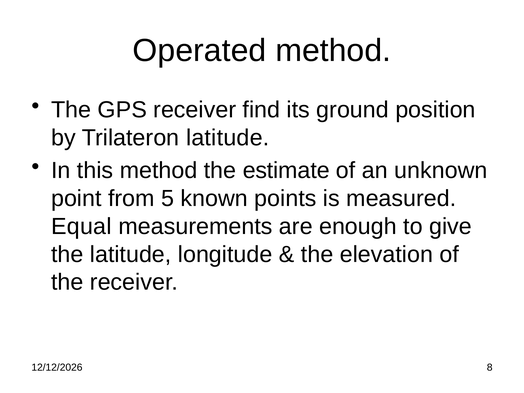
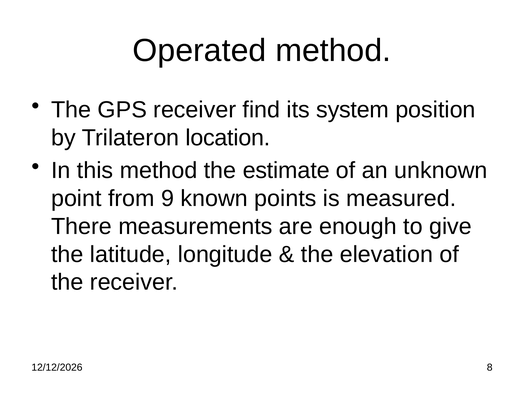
ground: ground -> system (353, 110)
Trilateron latitude: latitude -> location (228, 138)
5: 5 -> 9 (168, 198)
Equal: Equal -> There (81, 226)
